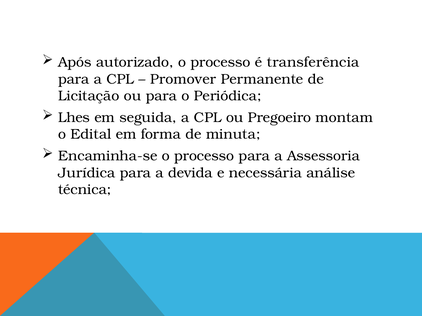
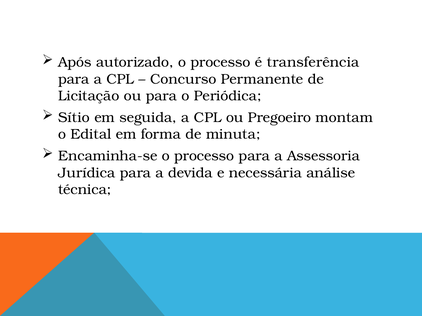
Promover: Promover -> Concurso (183, 79)
Lhes: Lhes -> Sítio (74, 118)
